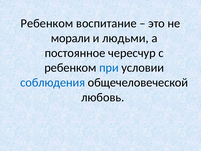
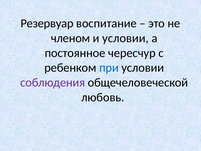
Ребенком: Ребенком -> Резервуар (47, 23)
морали: морали -> членом (71, 38)
и людьми: людьми -> условии (125, 38)
соблюдения colour: blue -> purple (53, 82)
